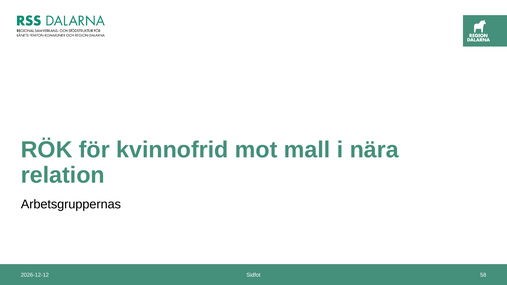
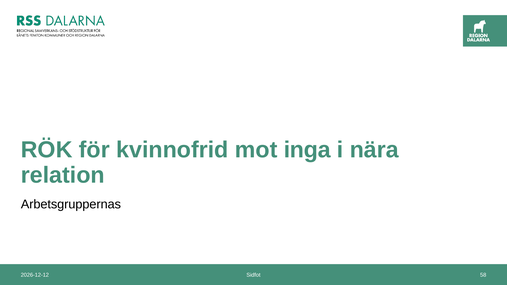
mall: mall -> inga (307, 150)
